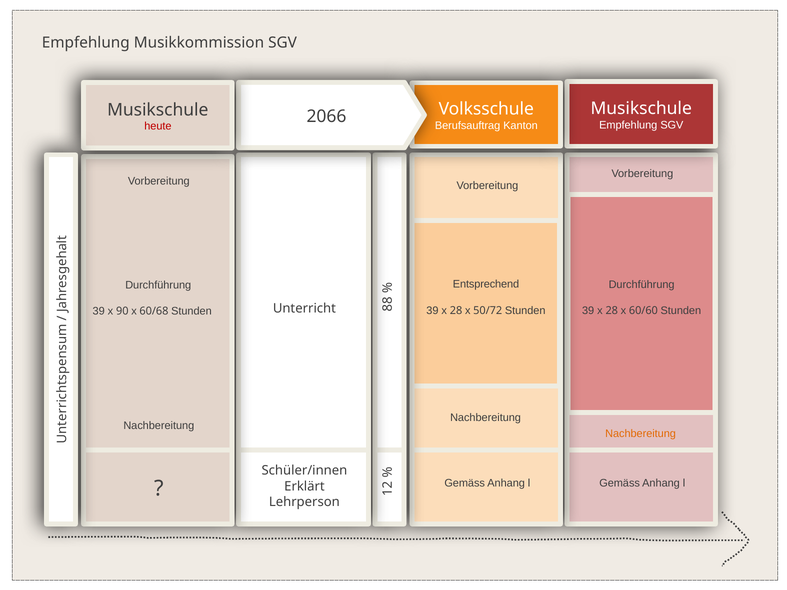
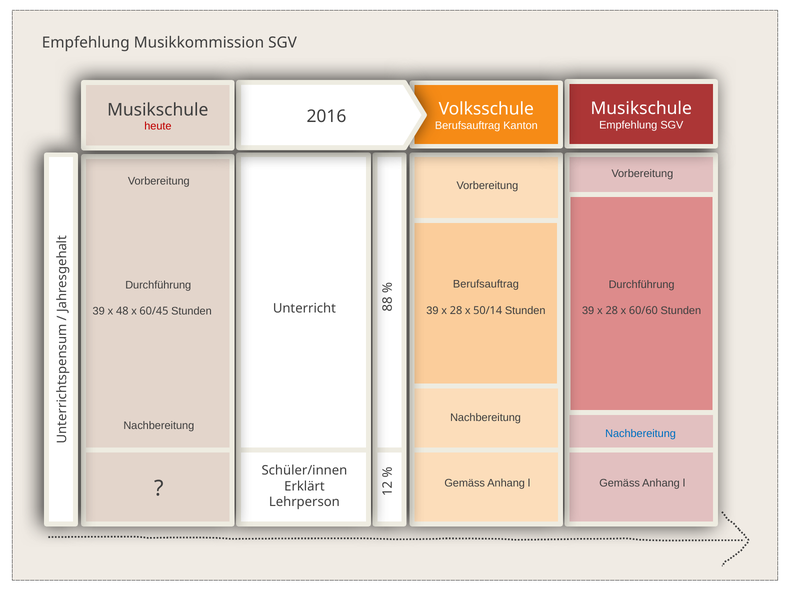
2066: 2066 -> 2016 (326, 116)
Entsprechend: Entsprechend -> Berufsauftrag (486, 284)
50/72: 50/72 -> 50/14 (488, 311)
90: 90 -> 48 (122, 311)
60/68: 60/68 -> 60/45 (154, 311)
Nachbereitung colour: orange -> blue (641, 434)
